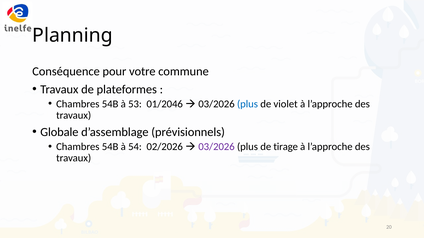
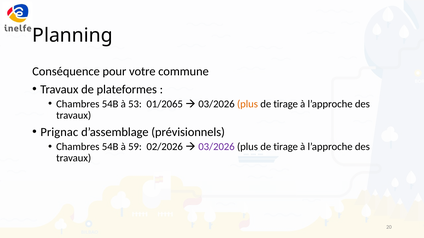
01/2046: 01/2046 -> 01/2065 (165, 104)
plus colour: blue -> orange (247, 104)
violet: violet -> tirage (286, 104)
Globale: Globale -> Prignac (59, 132)
54: 54 -> 59 (135, 147)
